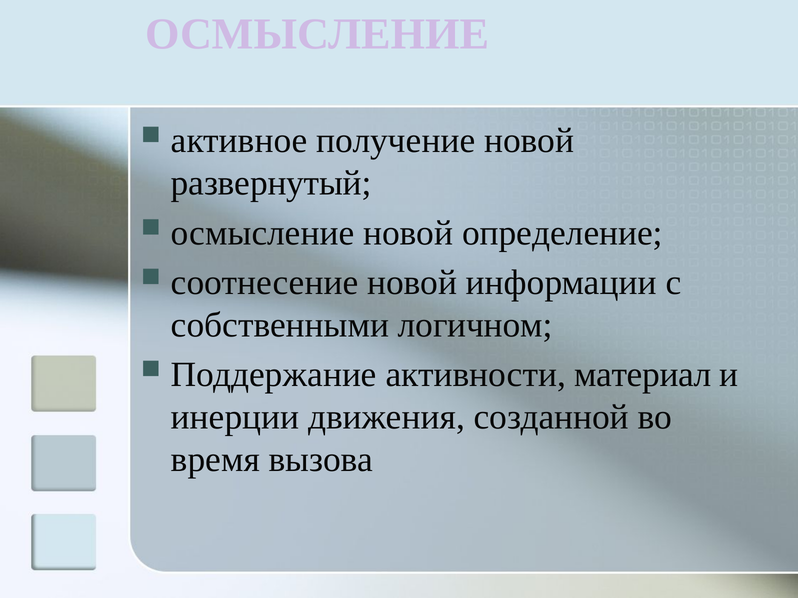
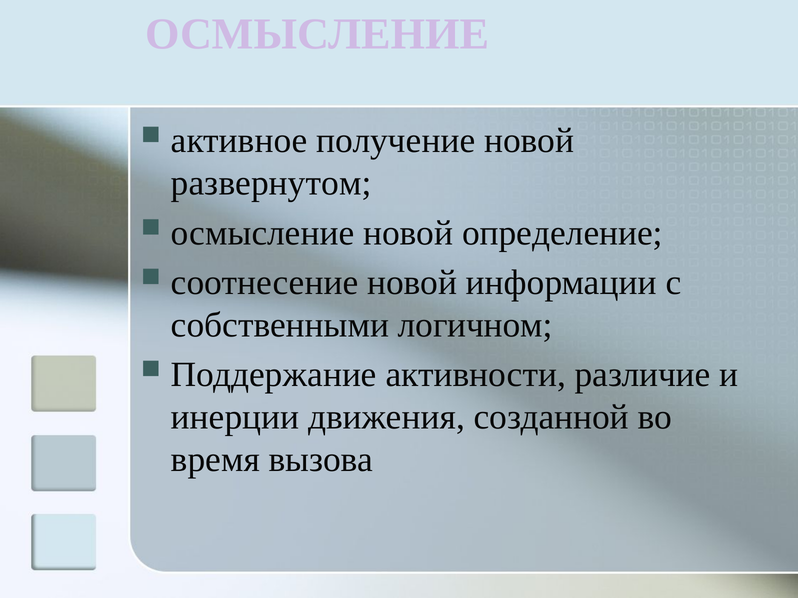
развернутый: развернутый -> развернутом (271, 183)
материал: материал -> различие (643, 375)
